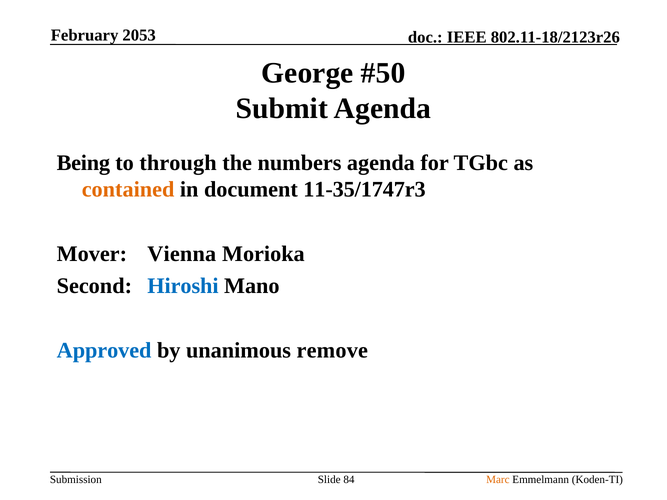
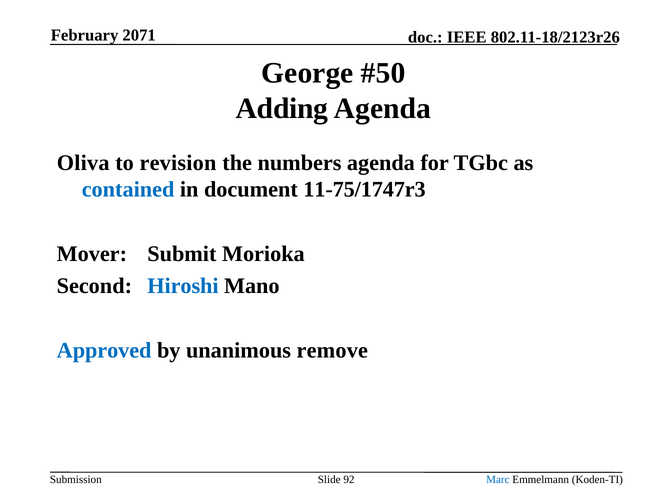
2053: 2053 -> 2071 (139, 35)
Submit: Submit -> Adding (282, 109)
Being: Being -> Oliva (83, 163)
through: through -> revision (178, 163)
contained colour: orange -> blue (128, 189)
11-35/1747r3: 11-35/1747r3 -> 11-75/1747r3 (365, 189)
Vienna: Vienna -> Submit (182, 254)
84: 84 -> 92 (349, 480)
Marc colour: orange -> blue (498, 480)
